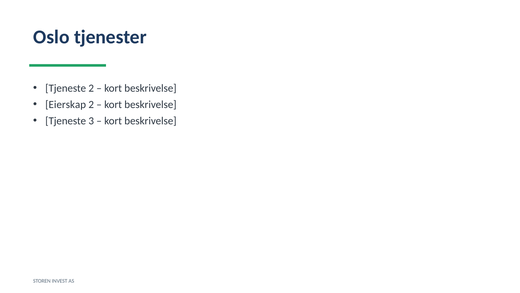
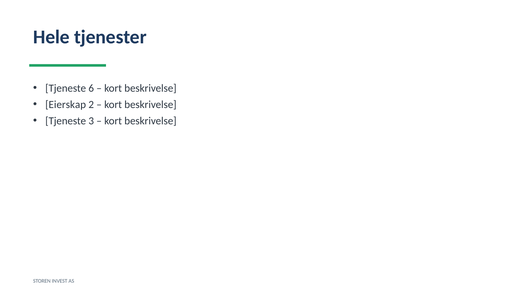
Oslo: Oslo -> Hele (51, 37)
Tjeneste 2: 2 -> 6 (91, 88)
